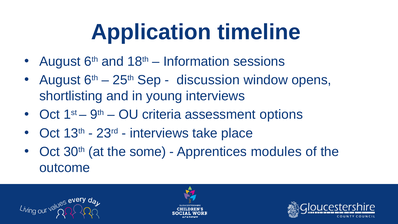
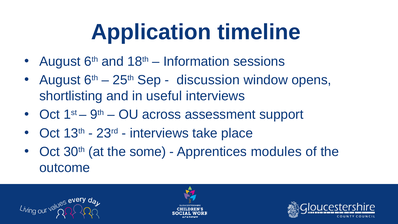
young: young -> useful (164, 96)
criteria: criteria -> across (162, 115)
options: options -> support (281, 115)
